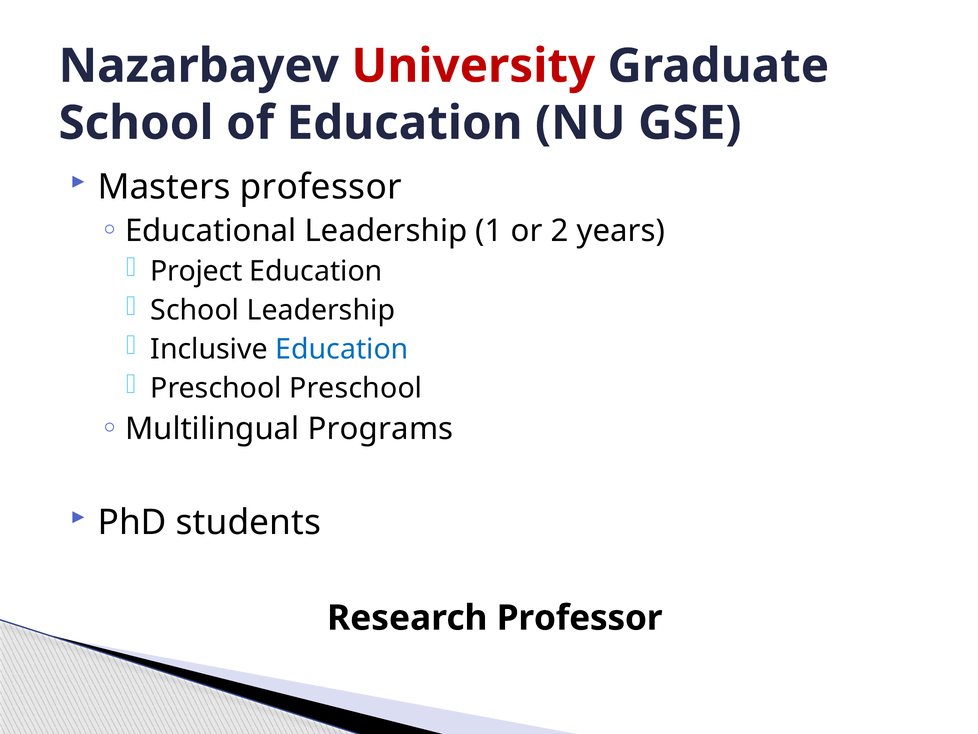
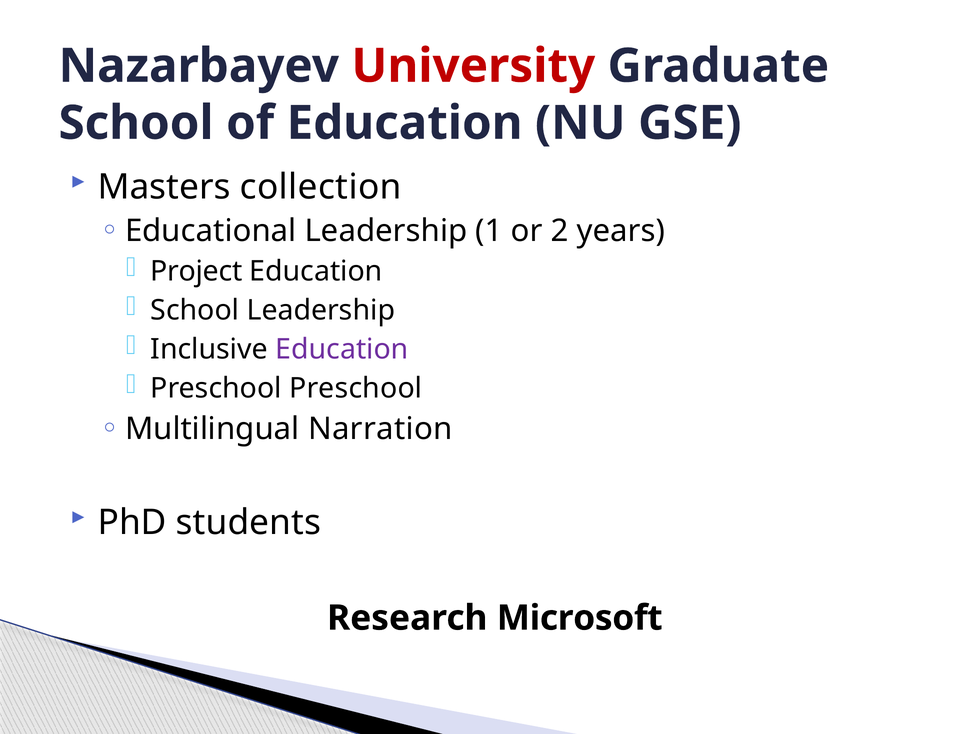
Masters professor: professor -> collection (321, 187)
Education colour: blue -> purple (342, 349)
Programs: Programs -> Narration (380, 429)
Research Professor: Professor -> Microsoft (580, 618)
